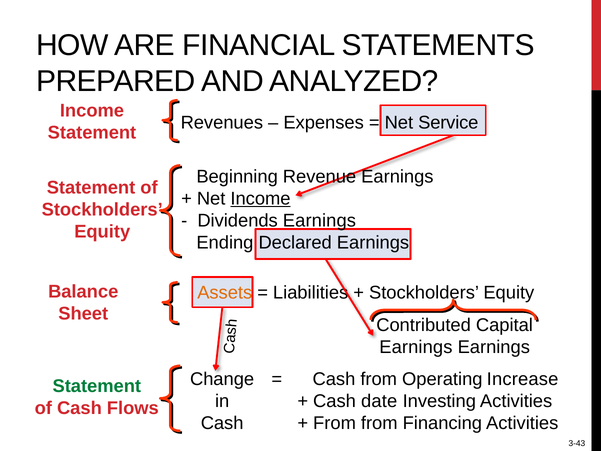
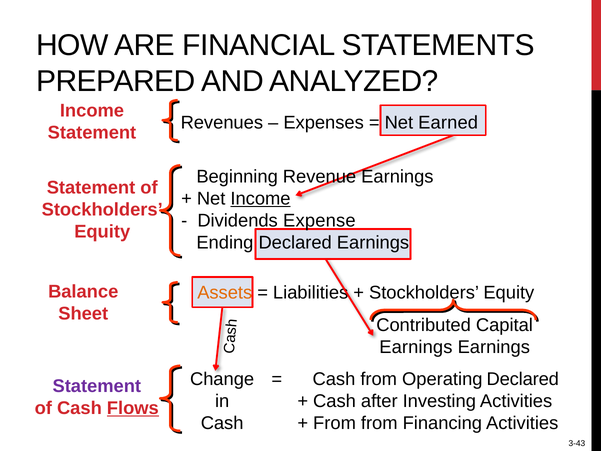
Service: Service -> Earned (448, 122)
Dividends Earnings: Earnings -> Expense (319, 221)
Operating Increase: Increase -> Declared (523, 379)
Statement colour: green -> purple (97, 386)
date: date -> after (379, 401)
Flows underline: none -> present (133, 408)
